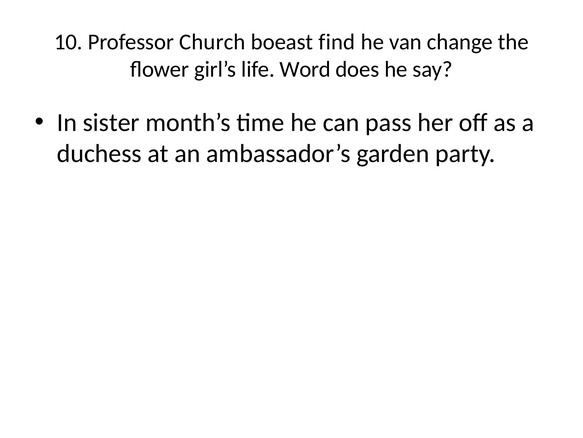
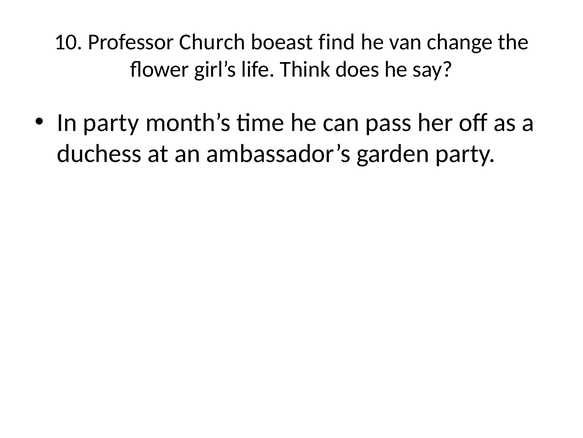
Word: Word -> Think (305, 69)
In sister: sister -> party (111, 122)
